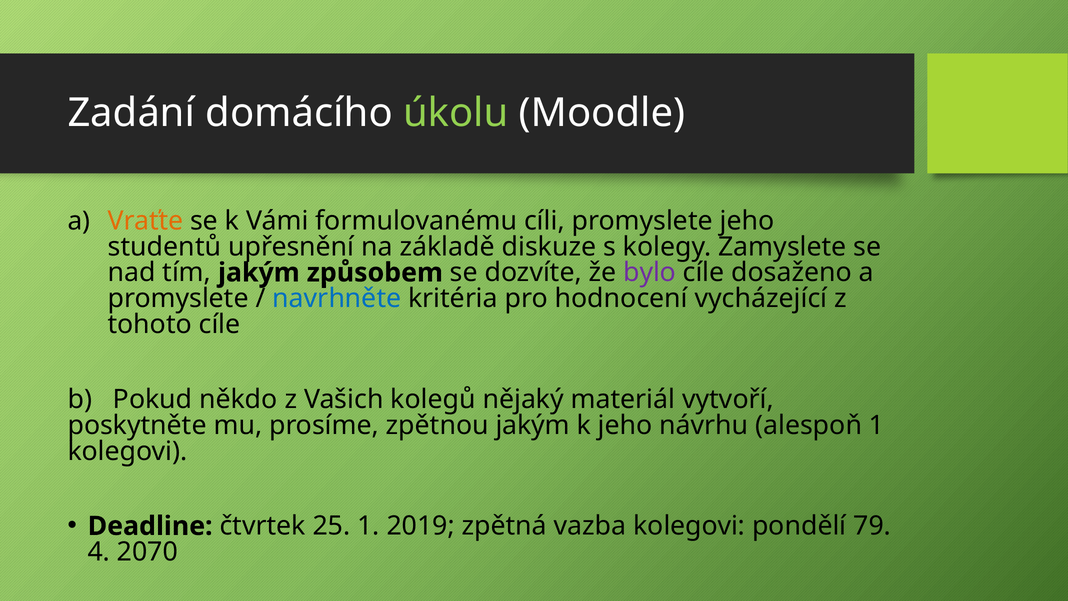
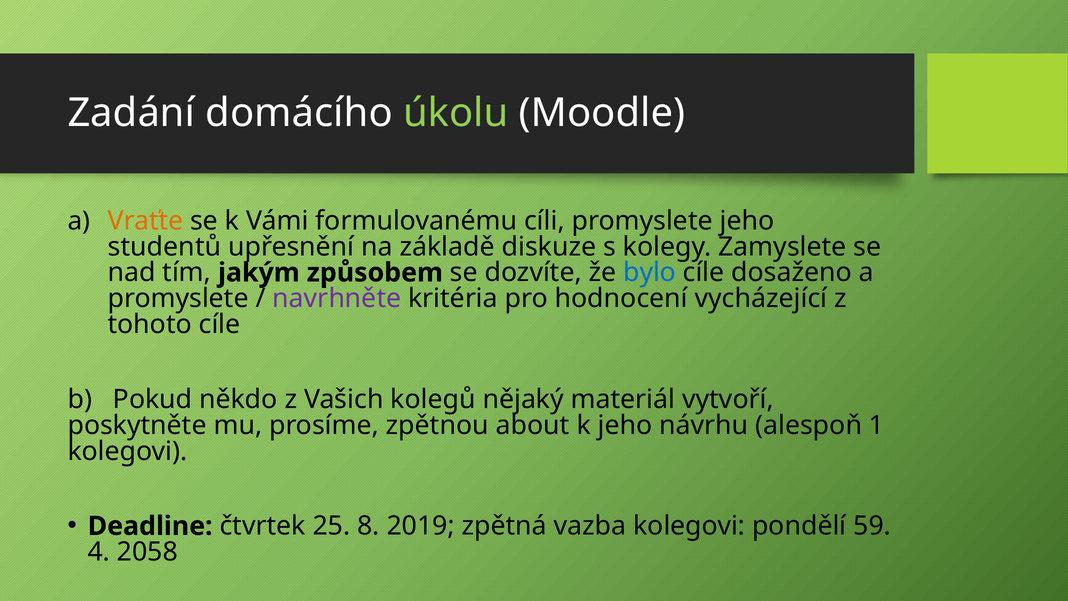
bylo colour: purple -> blue (650, 273)
navrhněte colour: blue -> purple (337, 298)
zpětnou jakým: jakým -> about (533, 425)
25 1: 1 -> 8 (368, 526)
79: 79 -> 59 (872, 526)
2070: 2070 -> 2058 (147, 552)
